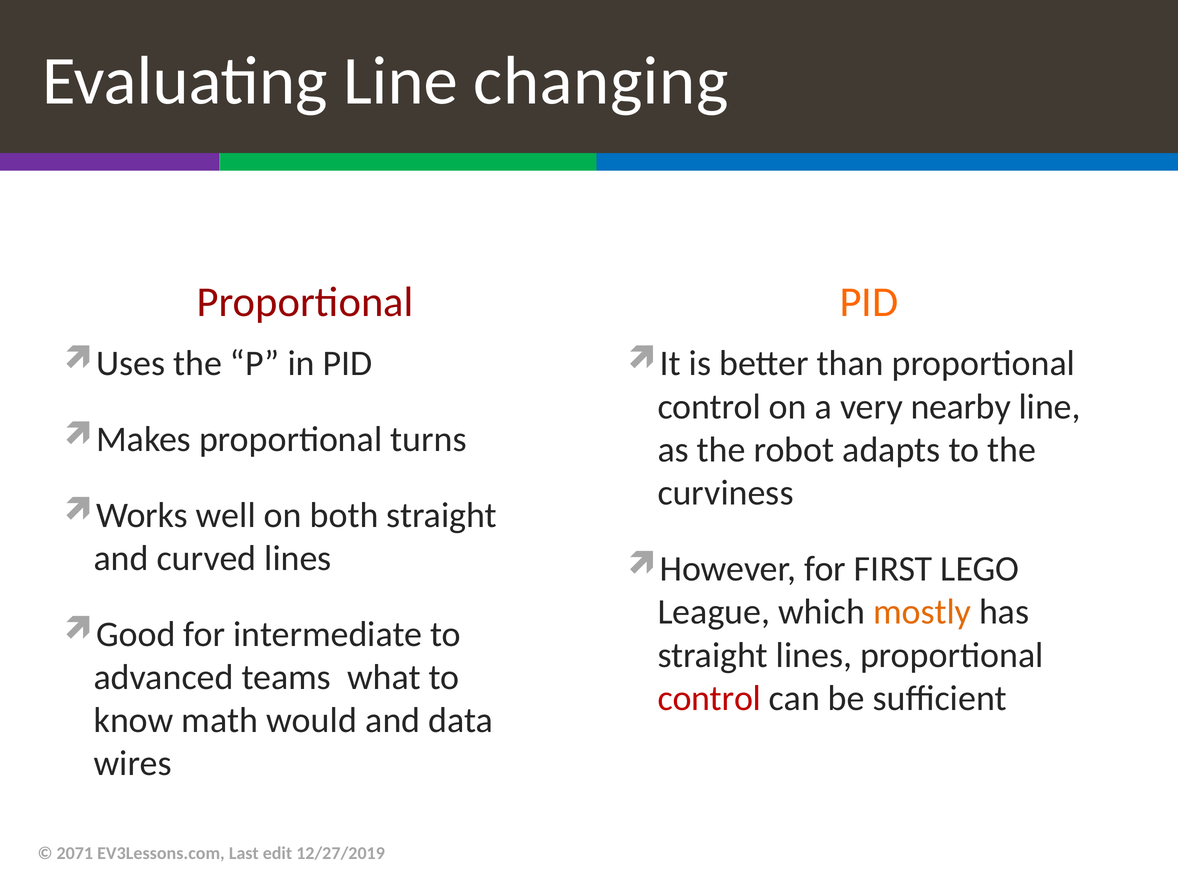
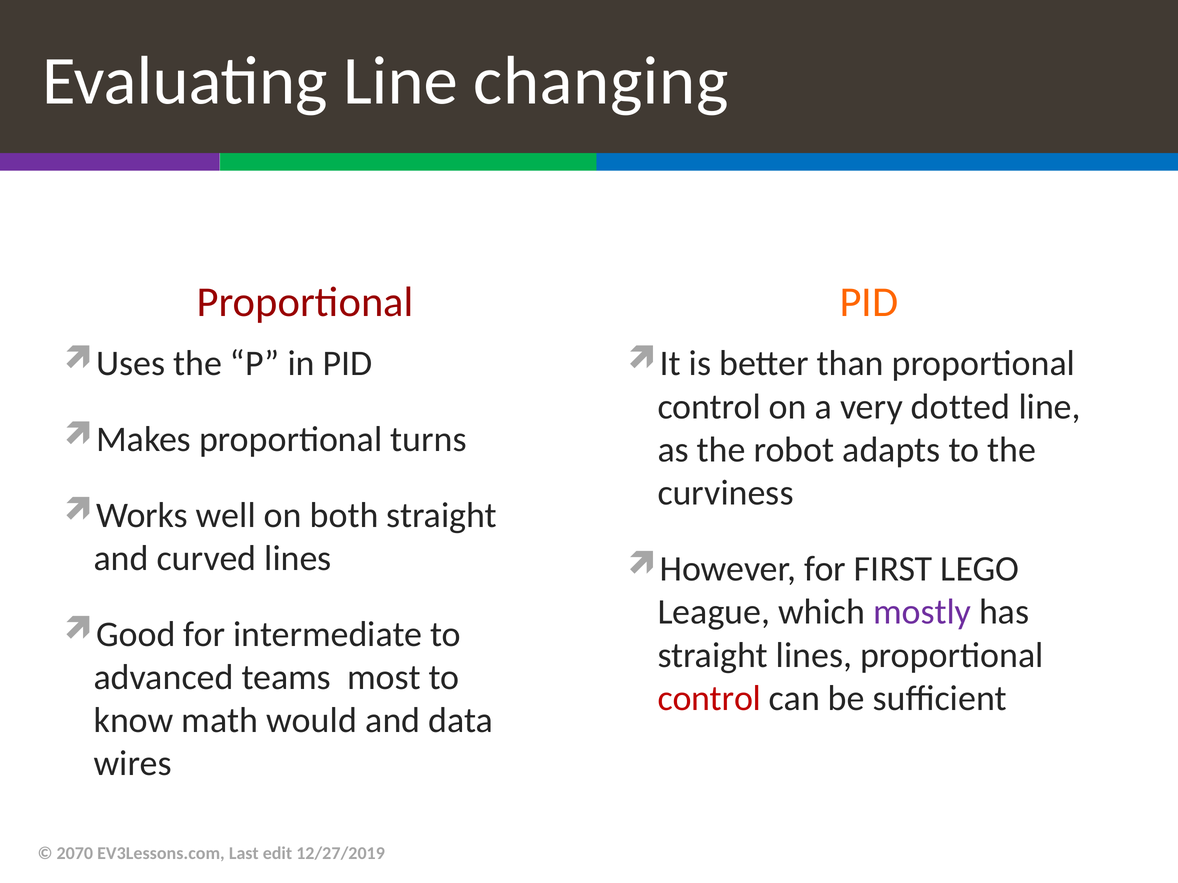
nearby: nearby -> dotted (961, 407)
mostly colour: orange -> purple (922, 612)
what: what -> most (384, 678)
2071: 2071 -> 2070 (75, 854)
